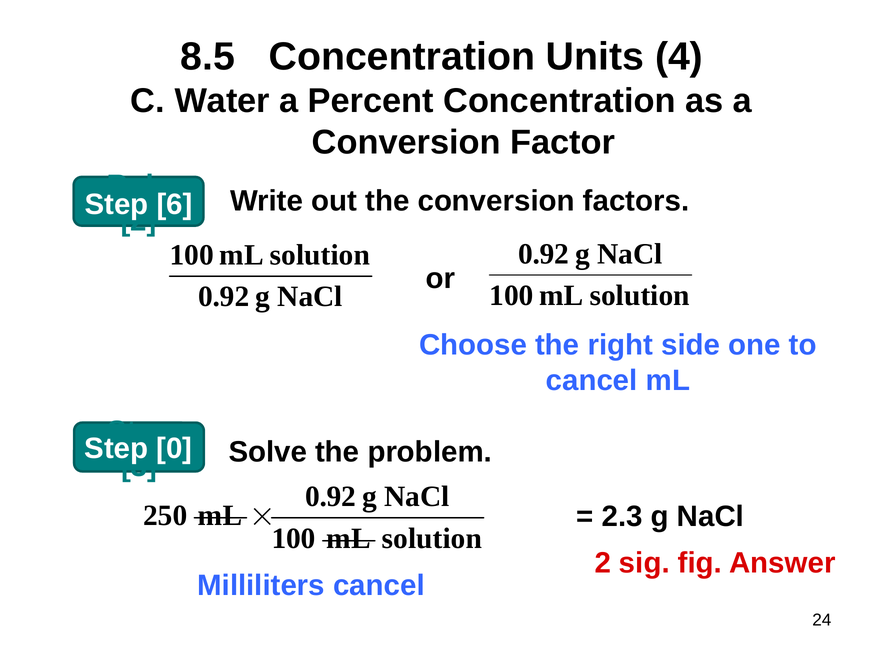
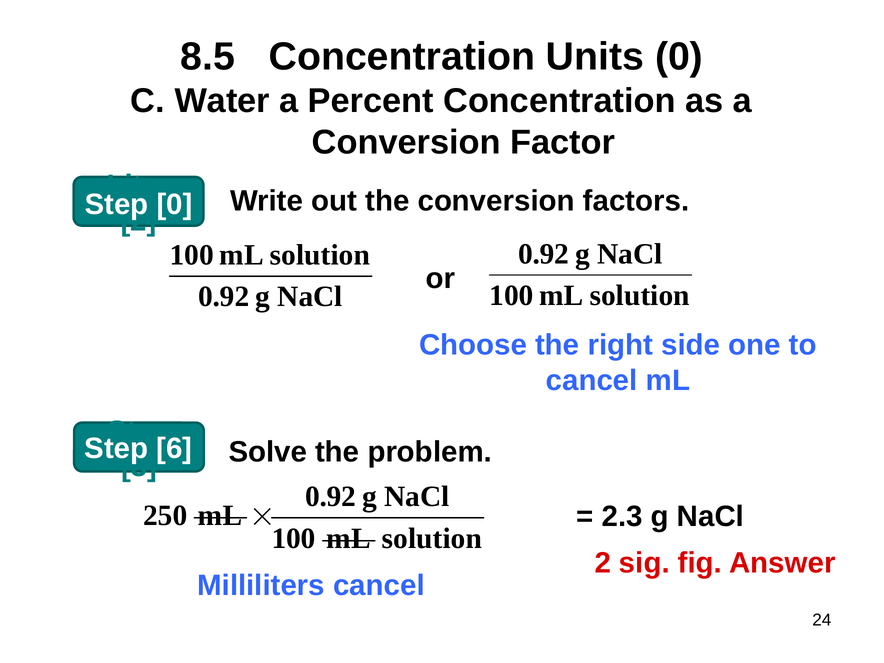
Units 4: 4 -> 0 (679, 57)
Rule: Rule -> Liter (139, 186)
Step 6: 6 -> 0 (175, 204)
0: 0 -> 6 (174, 449)
